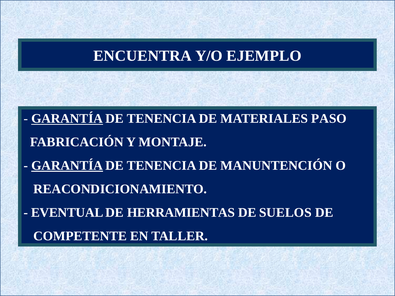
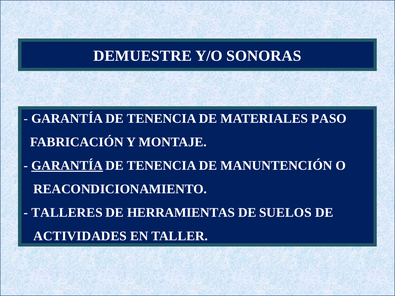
ENCUENTRA: ENCUENTRA -> DEMUESTRE (143, 56)
EJEMPLO: EJEMPLO -> SONORAS (264, 56)
GARANTÍA underline: present -> none (67, 119)
EVENTUAL: EVENTUAL -> TALLERES (67, 213)
COMPETENTE: COMPETENTE -> ACTIVIDADES (80, 236)
